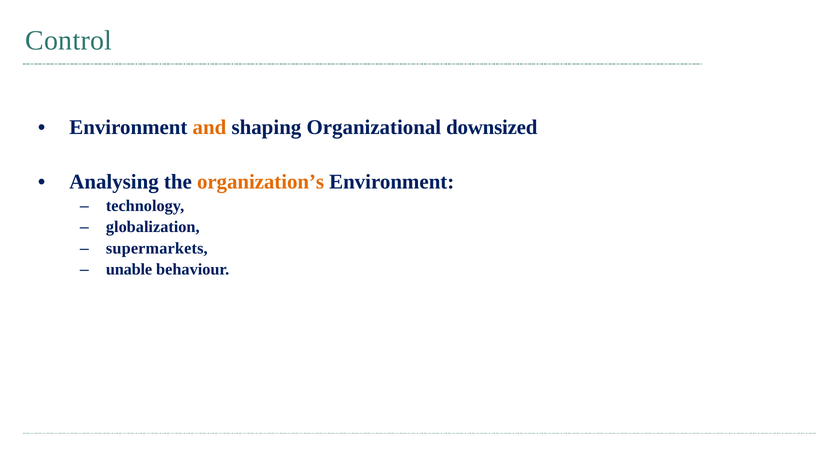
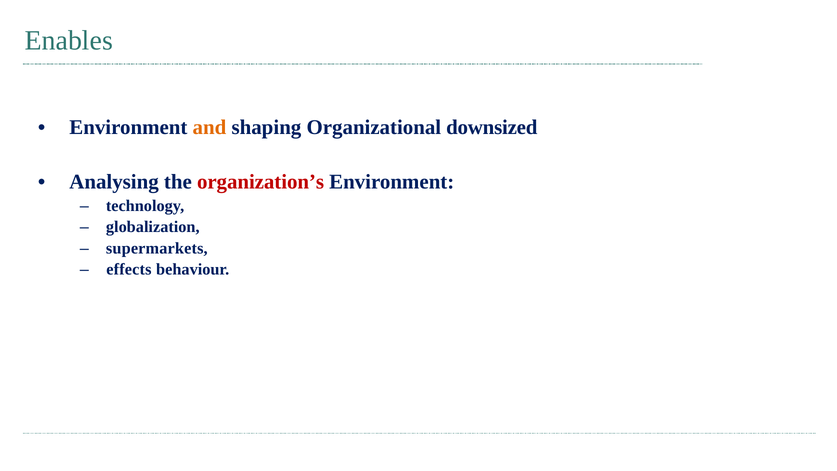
Control: Control -> Enables (69, 41)
organization’s colour: orange -> red (261, 182)
unable: unable -> effects (129, 269)
